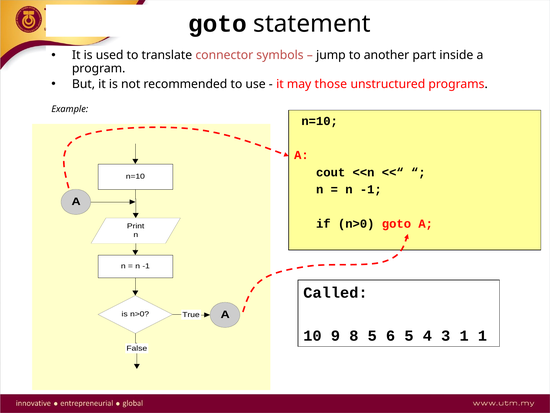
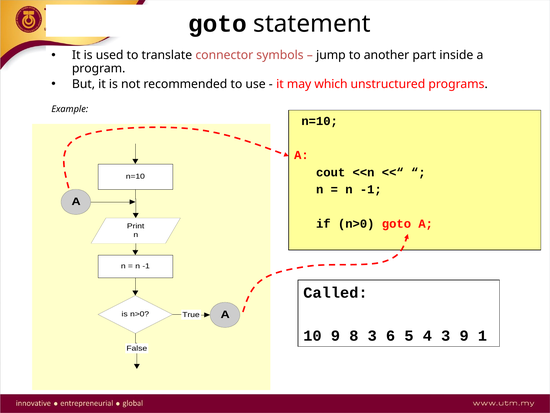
those: those -> which (331, 84)
8 5: 5 -> 3 (372, 335)
3 1: 1 -> 9 (464, 335)
